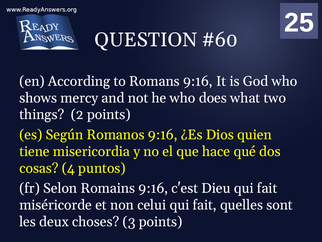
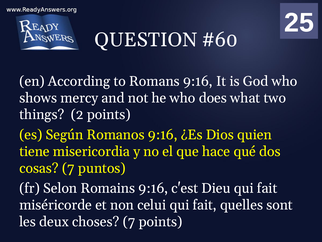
cosas 4: 4 -> 7 (68, 168)
choses 3: 3 -> 7 (129, 221)
